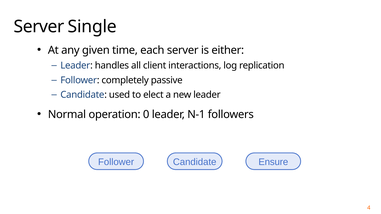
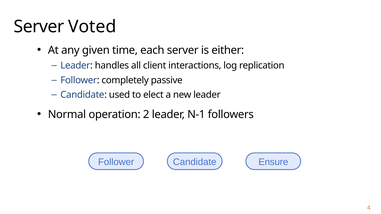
Single: Single -> Voted (92, 27)
0: 0 -> 2 (146, 115)
